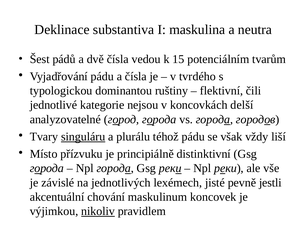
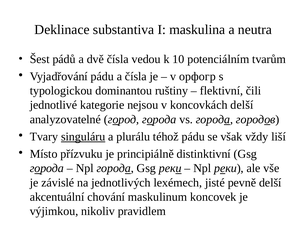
15: 15 -> 10 (178, 59)
tvrdého: tvrdého -> орфогр (197, 76)
pevně jestli: jestli -> delší (270, 182)
nikoliv underline: present -> none (98, 211)
